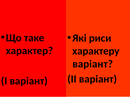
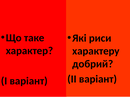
варіант: варіант -> добрий (93, 64)
